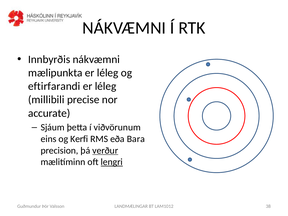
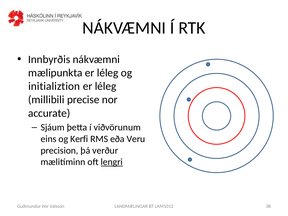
eftirfarandi: eftirfarandi -> initializtion (54, 86)
Bara: Bara -> Veru (136, 139)
verður underline: present -> none (105, 150)
